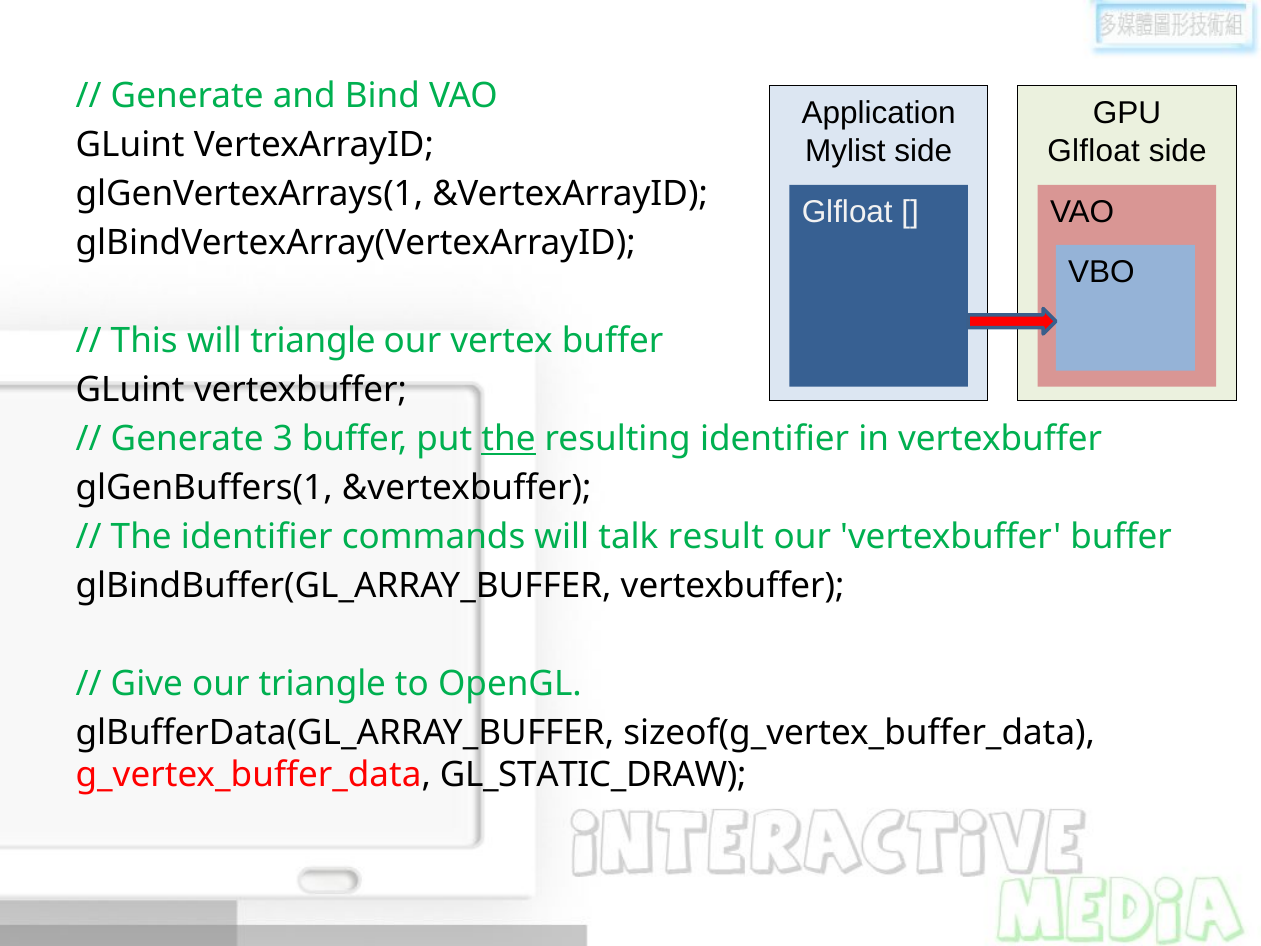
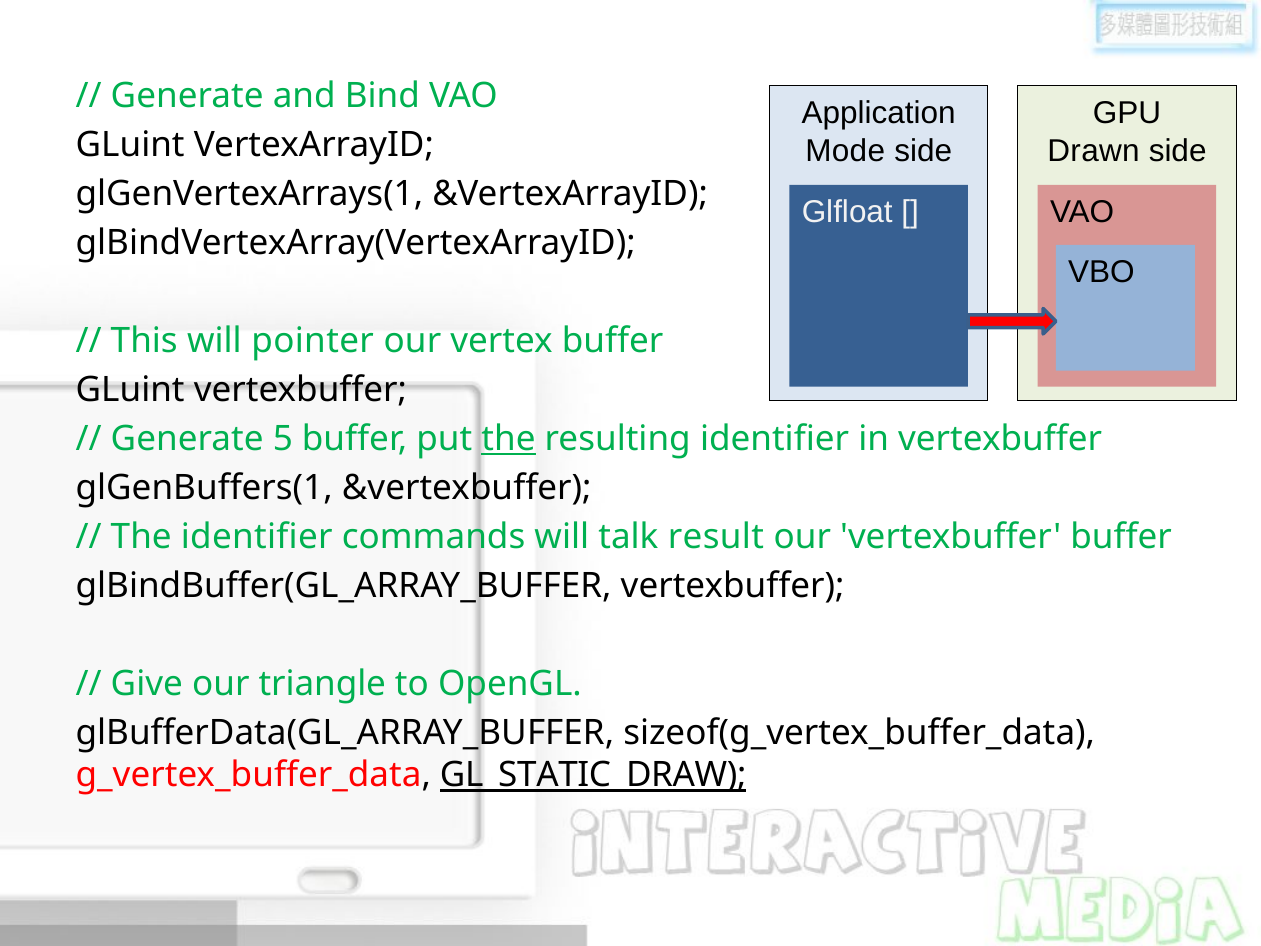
Mylist: Mylist -> Mode (845, 151)
Glfloat: Glfloat -> Drawn (1094, 151)
will triangle: triangle -> pointer (313, 341)
3: 3 -> 5 (283, 439)
GL_STATIC_DRAW underline: none -> present (593, 775)
